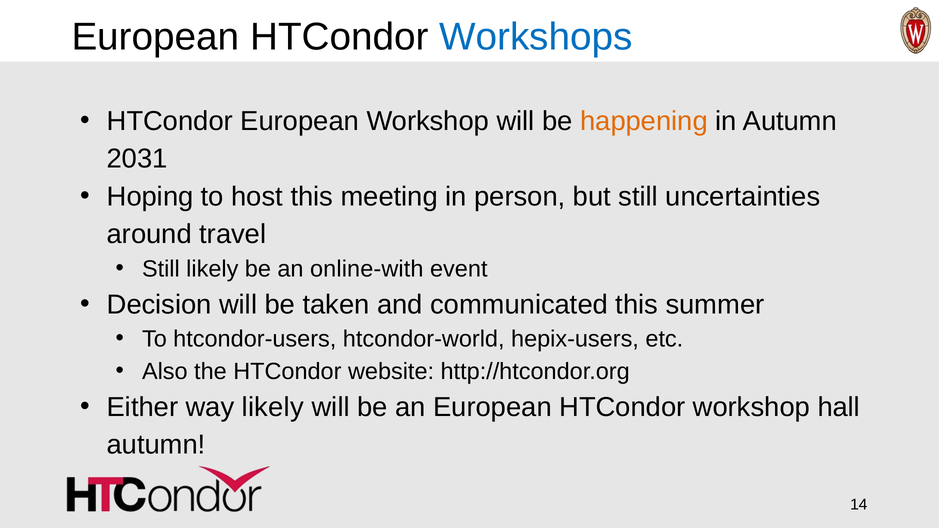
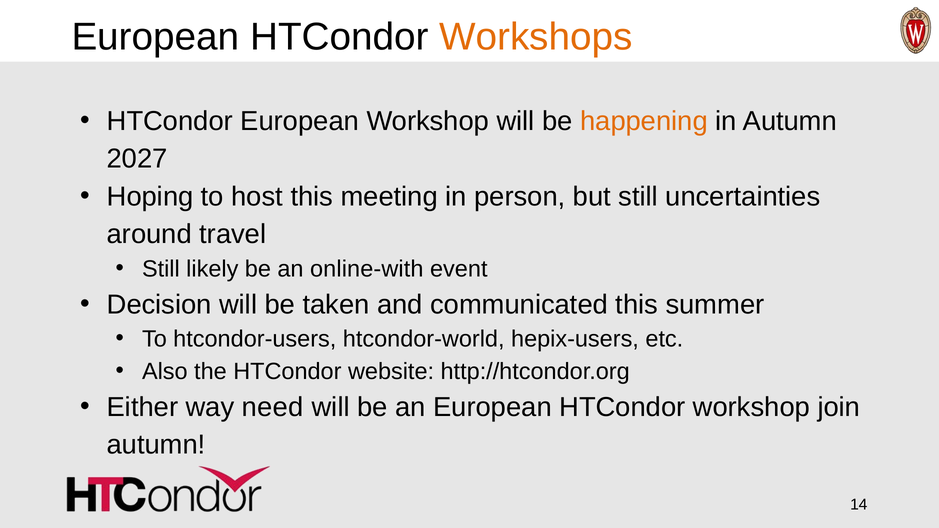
Workshops colour: blue -> orange (536, 37)
2031: 2031 -> 2027 (137, 159)
way likely: likely -> need (273, 407)
hall: hall -> join (839, 407)
